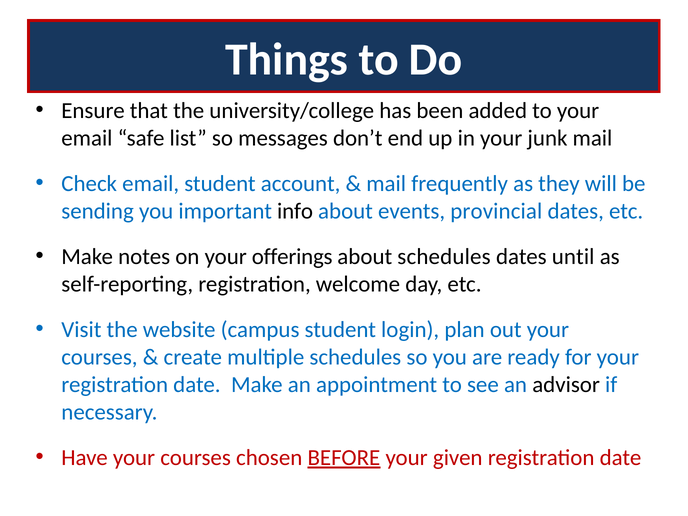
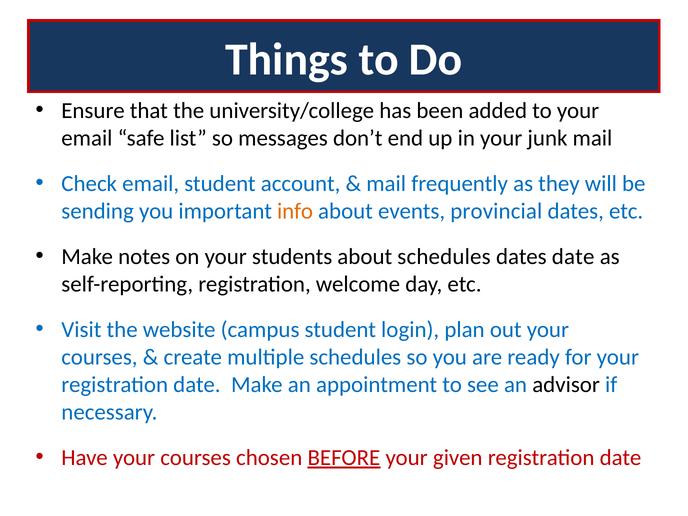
info colour: black -> orange (295, 211)
offerings: offerings -> students (292, 257)
dates until: until -> date (573, 257)
